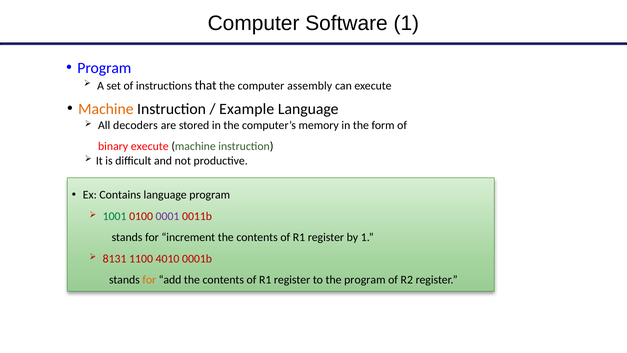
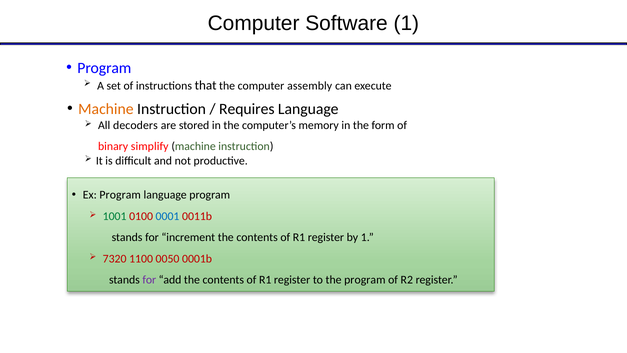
Example: Example -> Requires (247, 109)
binary execute: execute -> simplify (150, 146)
Ex Contains: Contains -> Program (120, 195)
0001 colour: purple -> blue (168, 216)
8131: 8131 -> 7320 (115, 258)
4010: 4010 -> 0050 (168, 258)
for colour: orange -> purple (149, 280)
